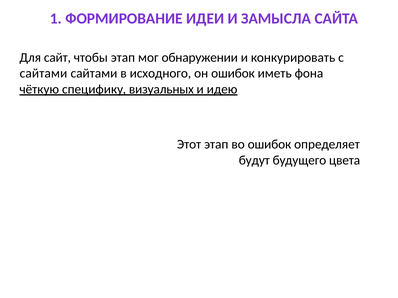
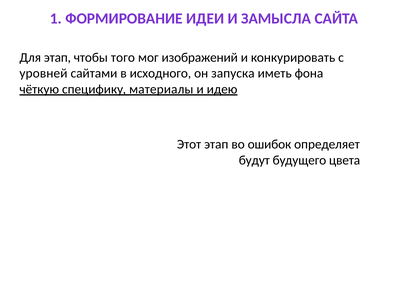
Для сайт: сайт -> этап (57, 57)
чтобы этап: этап -> того (123, 57)
обнаружении: обнаружении -> изображений (200, 57)
сайтами: сайтами -> уровней (43, 73)
он ошибок: ошибок -> запуска (233, 73)
визуальных: визуальных -> материалы (161, 89)
